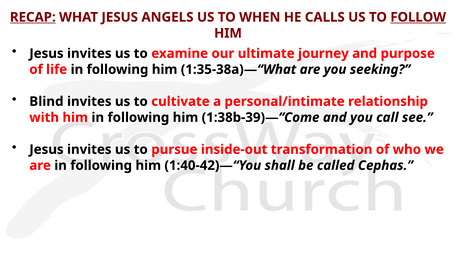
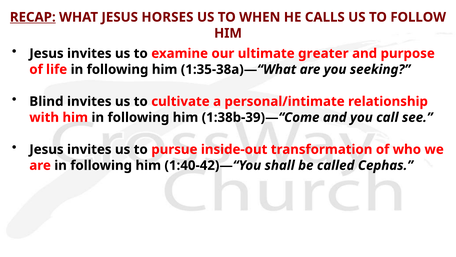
ANGELS: ANGELS -> HORSES (167, 17)
FOLLOW underline: present -> none (418, 17)
journey: journey -> greater (323, 53)
